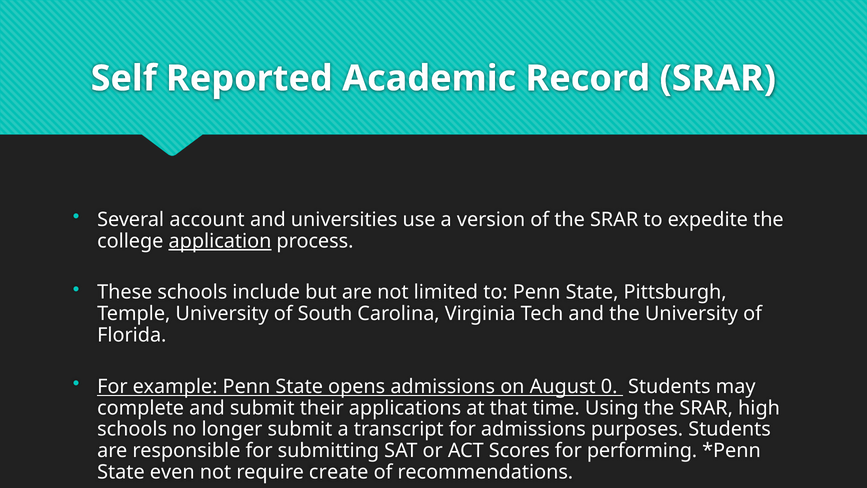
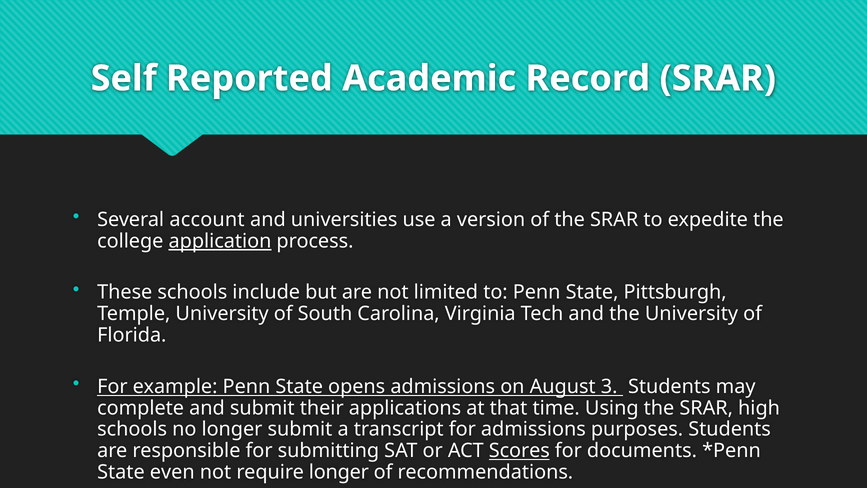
0: 0 -> 3 (609, 386)
Scores underline: none -> present (519, 451)
performing: performing -> documents (642, 451)
require create: create -> longer (339, 472)
